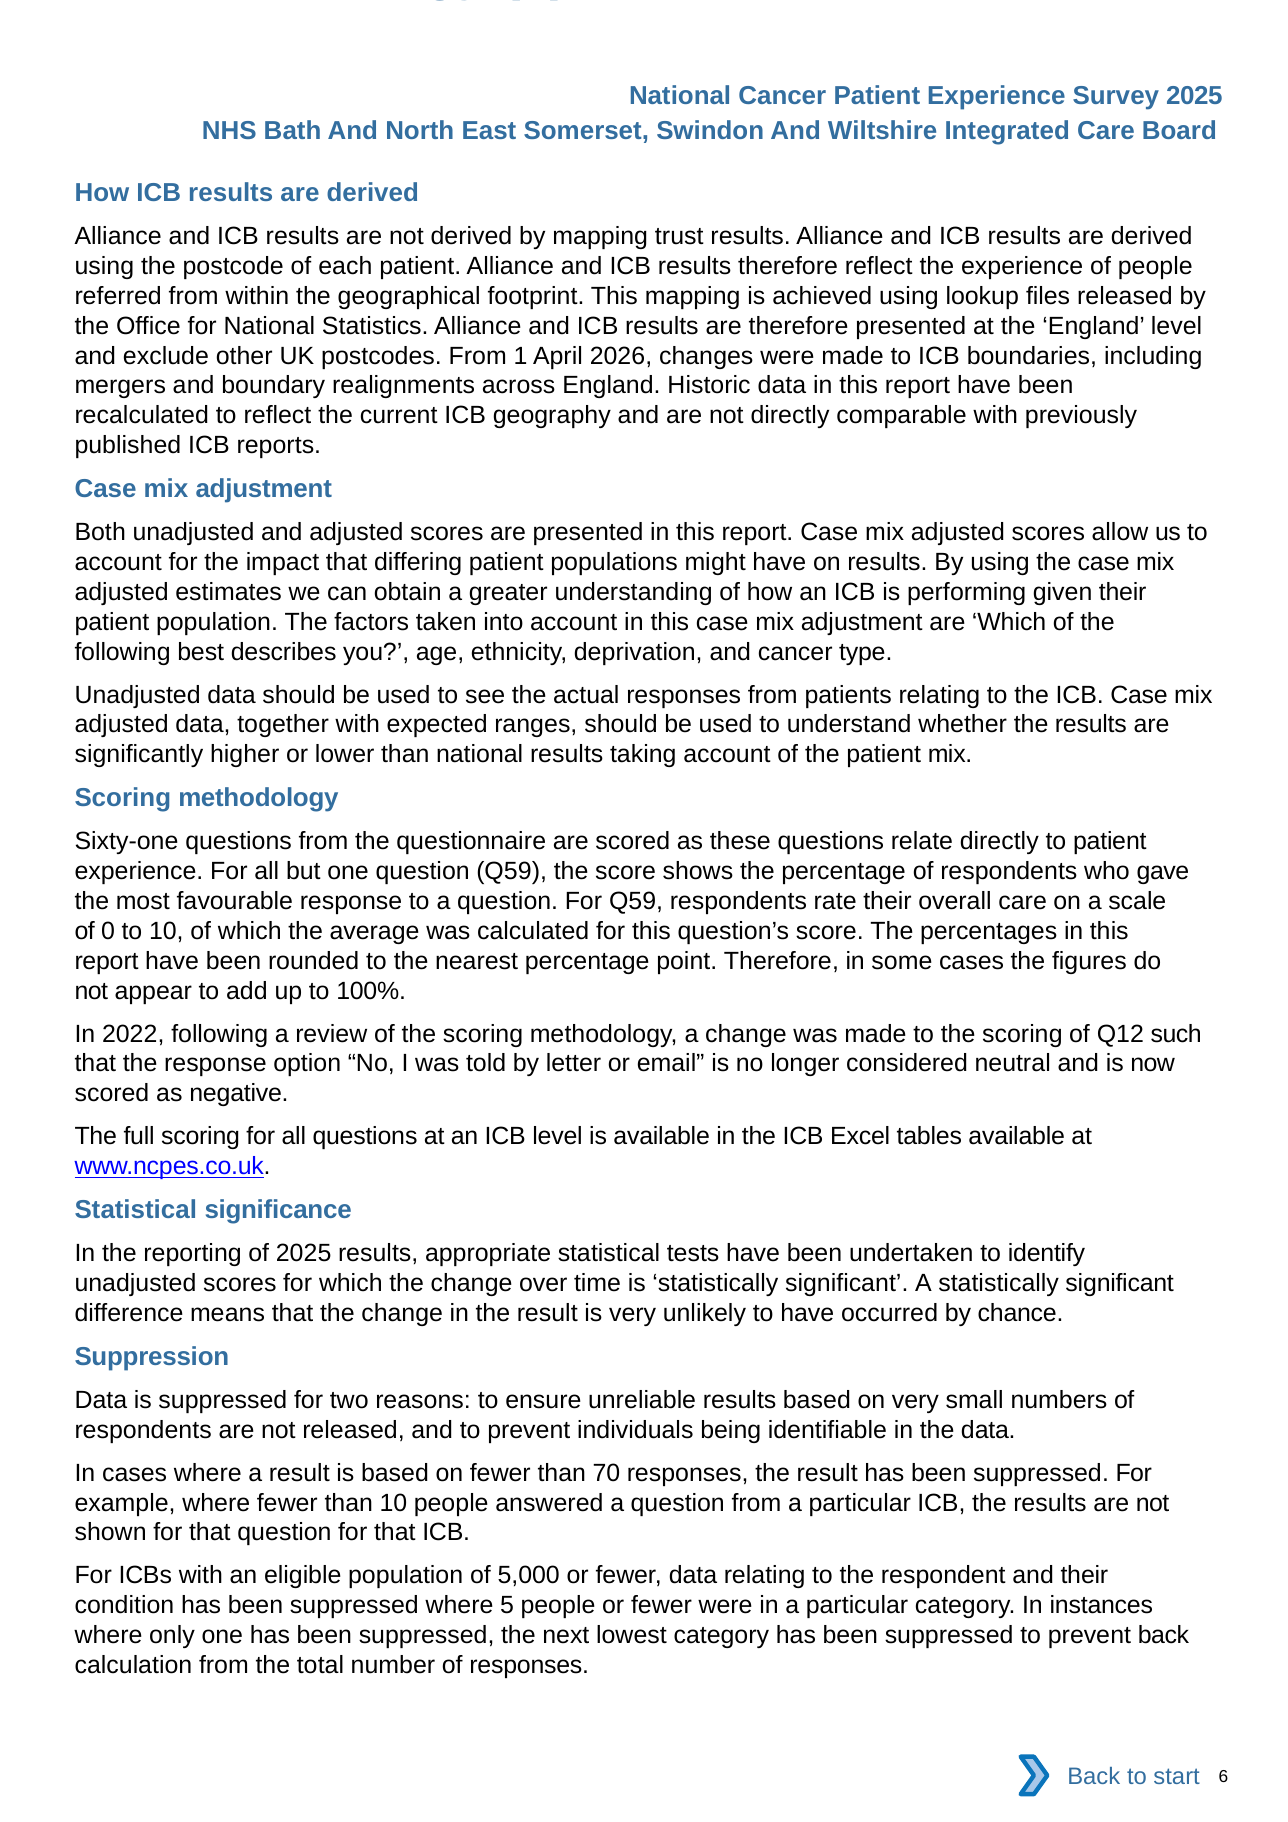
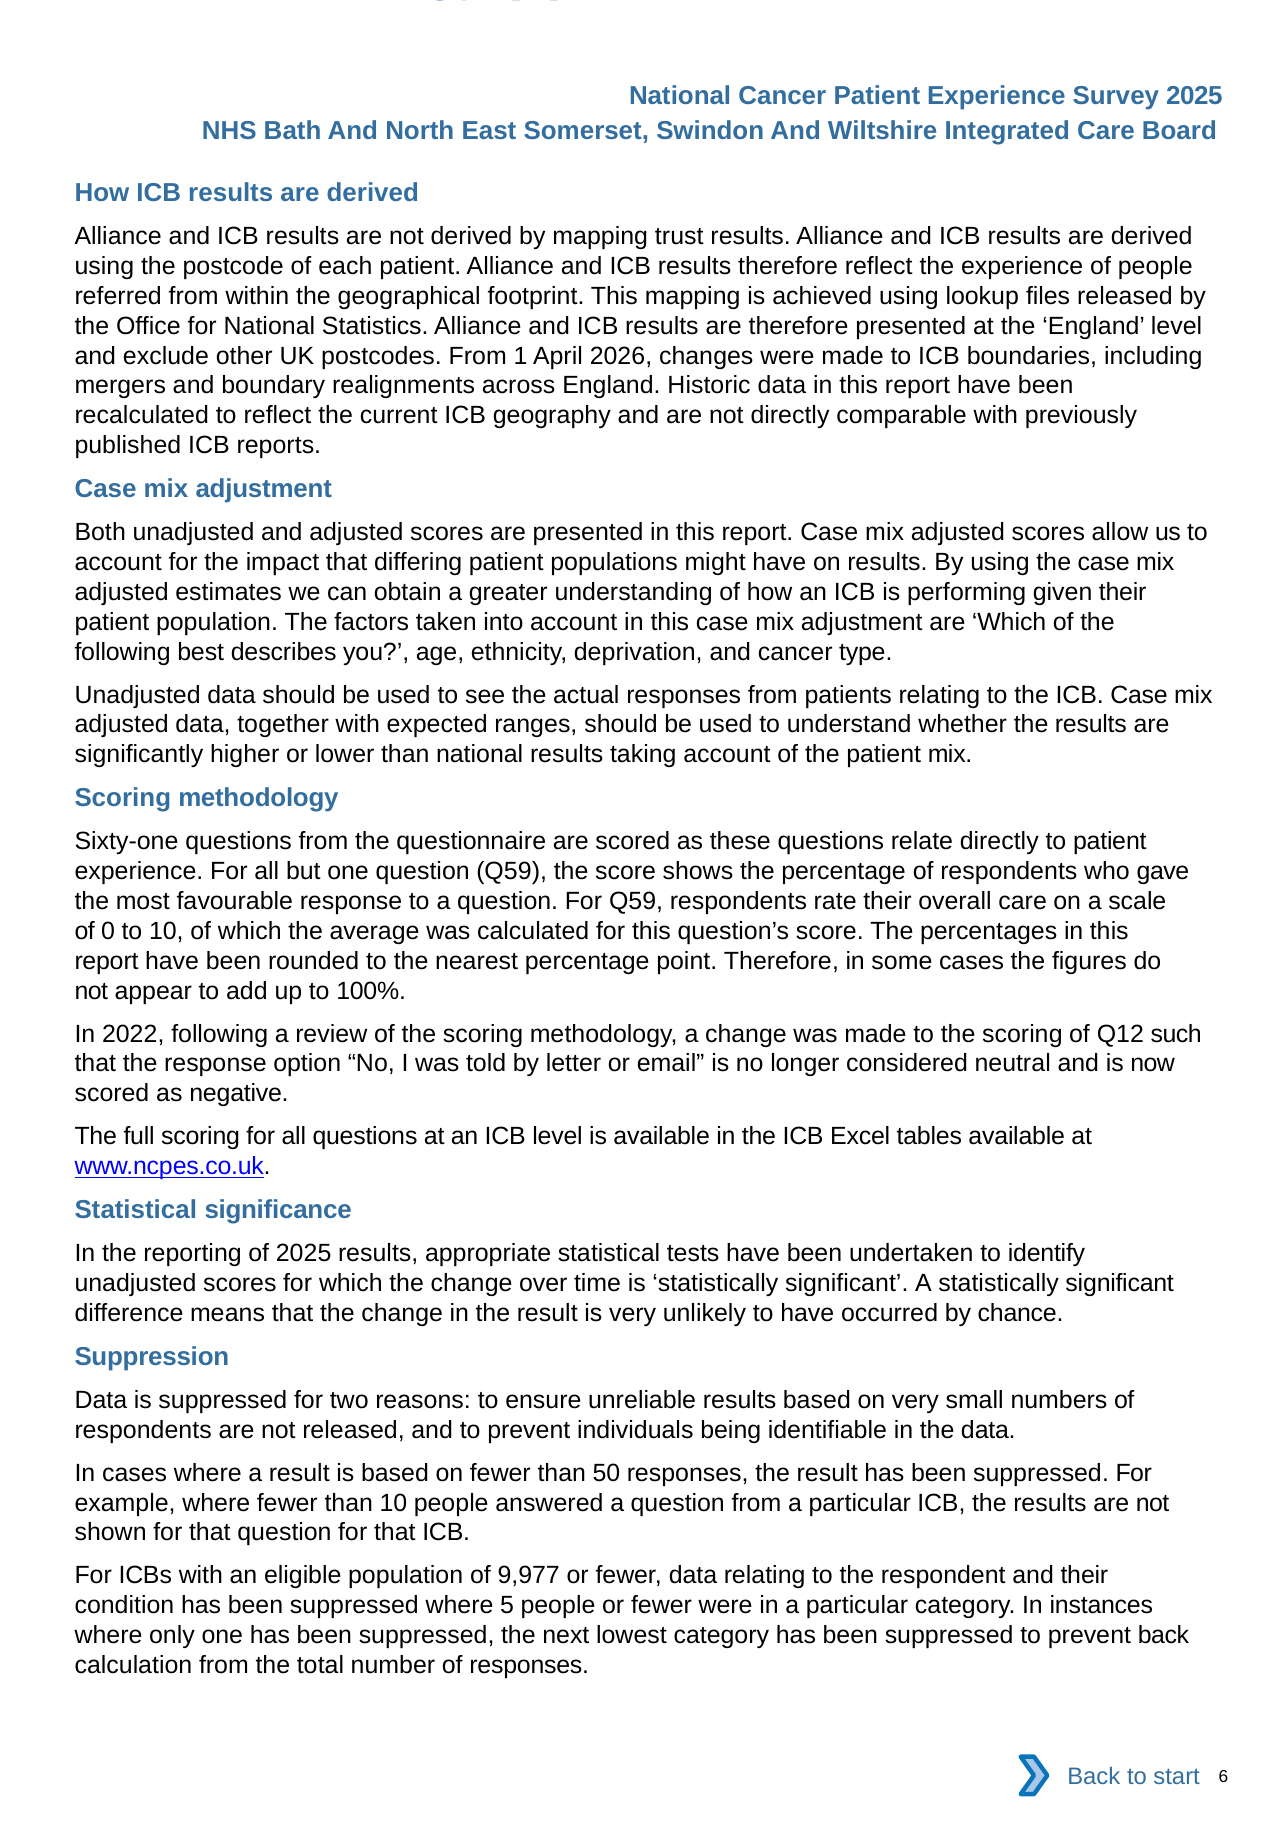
70: 70 -> 50 (606, 1474)
5,000: 5,000 -> 9,977 (529, 1576)
